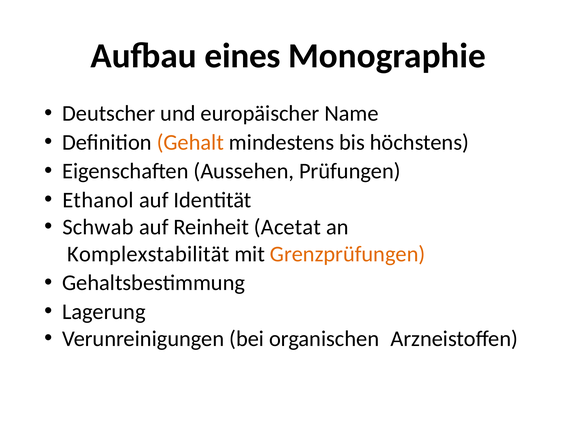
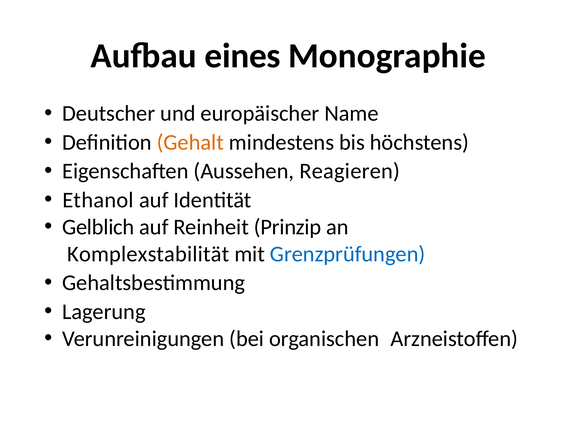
Prüfungen: Prüfungen -> Reagieren (350, 171)
Schwab: Schwab -> Gelblich (98, 227)
Acetat: Acetat -> Prinzip (288, 227)
Grenzprüfungen colour: orange -> blue (348, 254)
